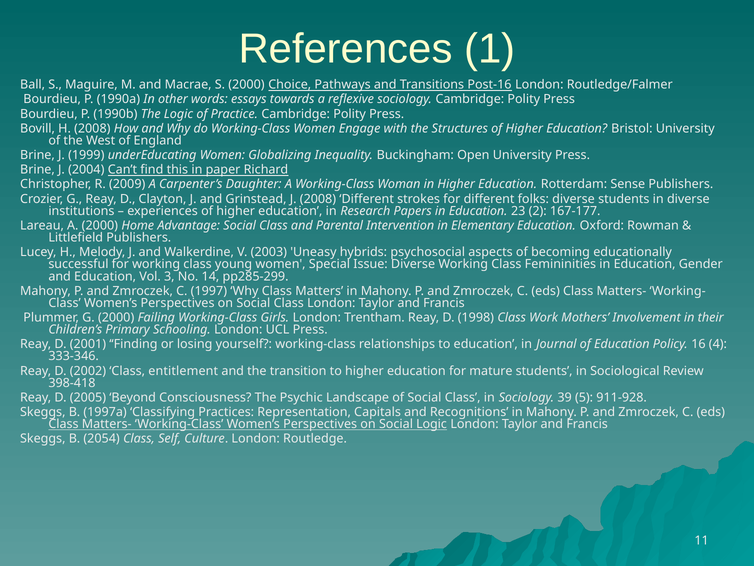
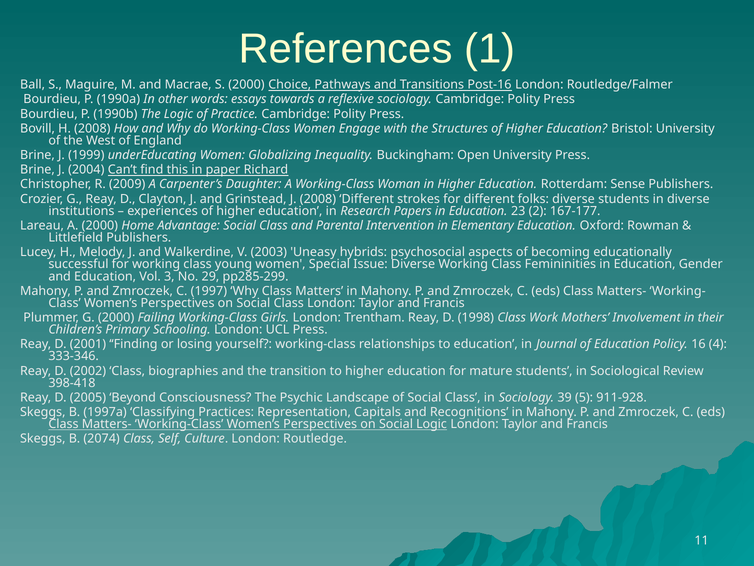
14: 14 -> 29 (210, 276)
entitlement: entitlement -> biographies (183, 371)
2054: 2054 -> 2074 (102, 438)
